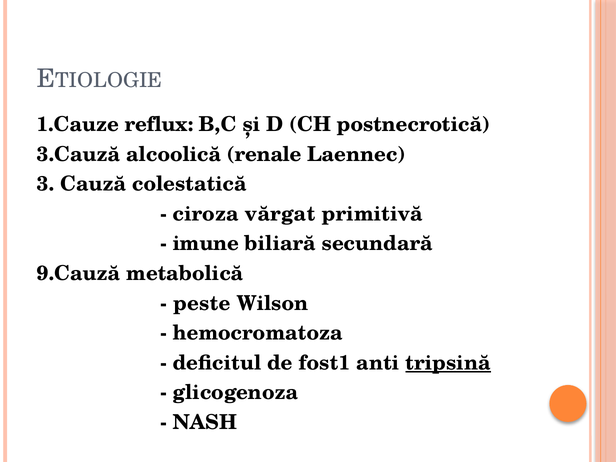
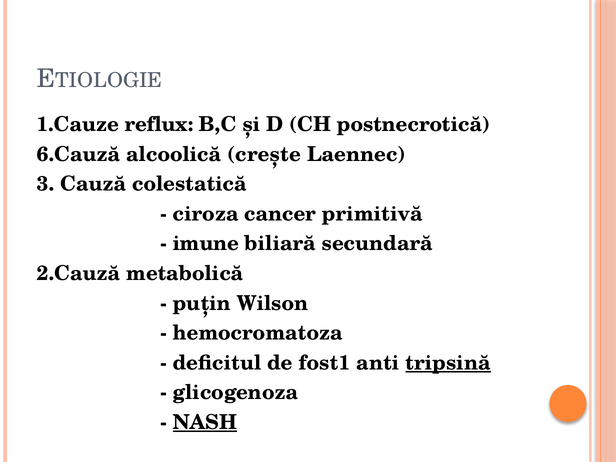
3.Cauză: 3.Cauză -> 6.Cauză (79, 154)
renale: renale -> creşte (264, 154)
vărgat: vărgat -> cancer (280, 214)
9.Cauză: 9.Cauză -> 2.Cauză (79, 274)
peste: peste -> puţin (202, 303)
NASH underline: none -> present (205, 422)
